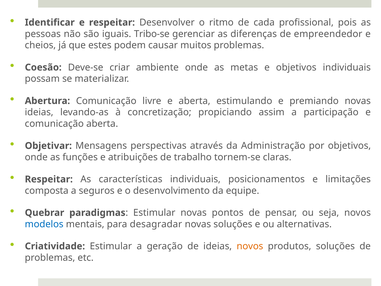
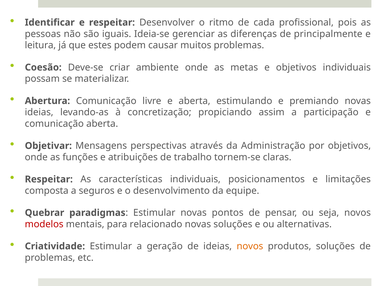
Tribo-se: Tribo-se -> Ideia-se (152, 34)
empreendedor: empreendedor -> principalmente (328, 34)
cheios: cheios -> leitura (40, 45)
modelos colour: blue -> red (44, 224)
desagradar: desagradar -> relacionado (156, 224)
